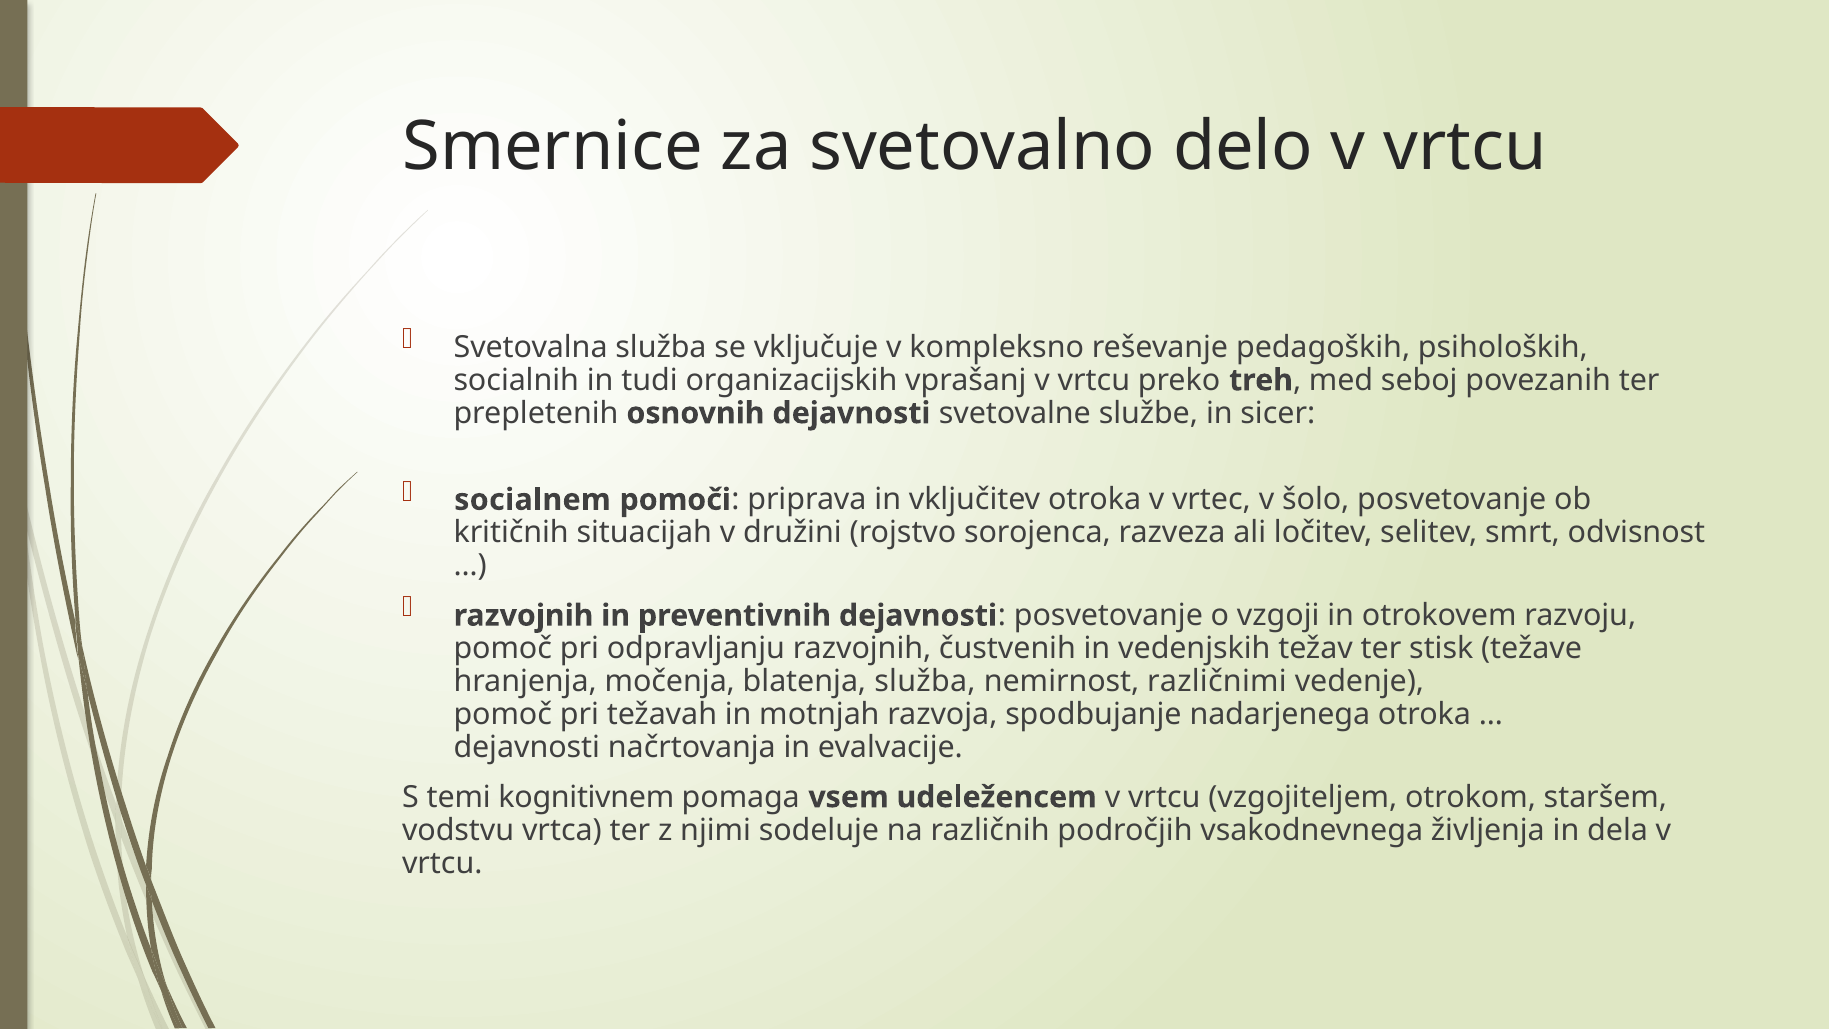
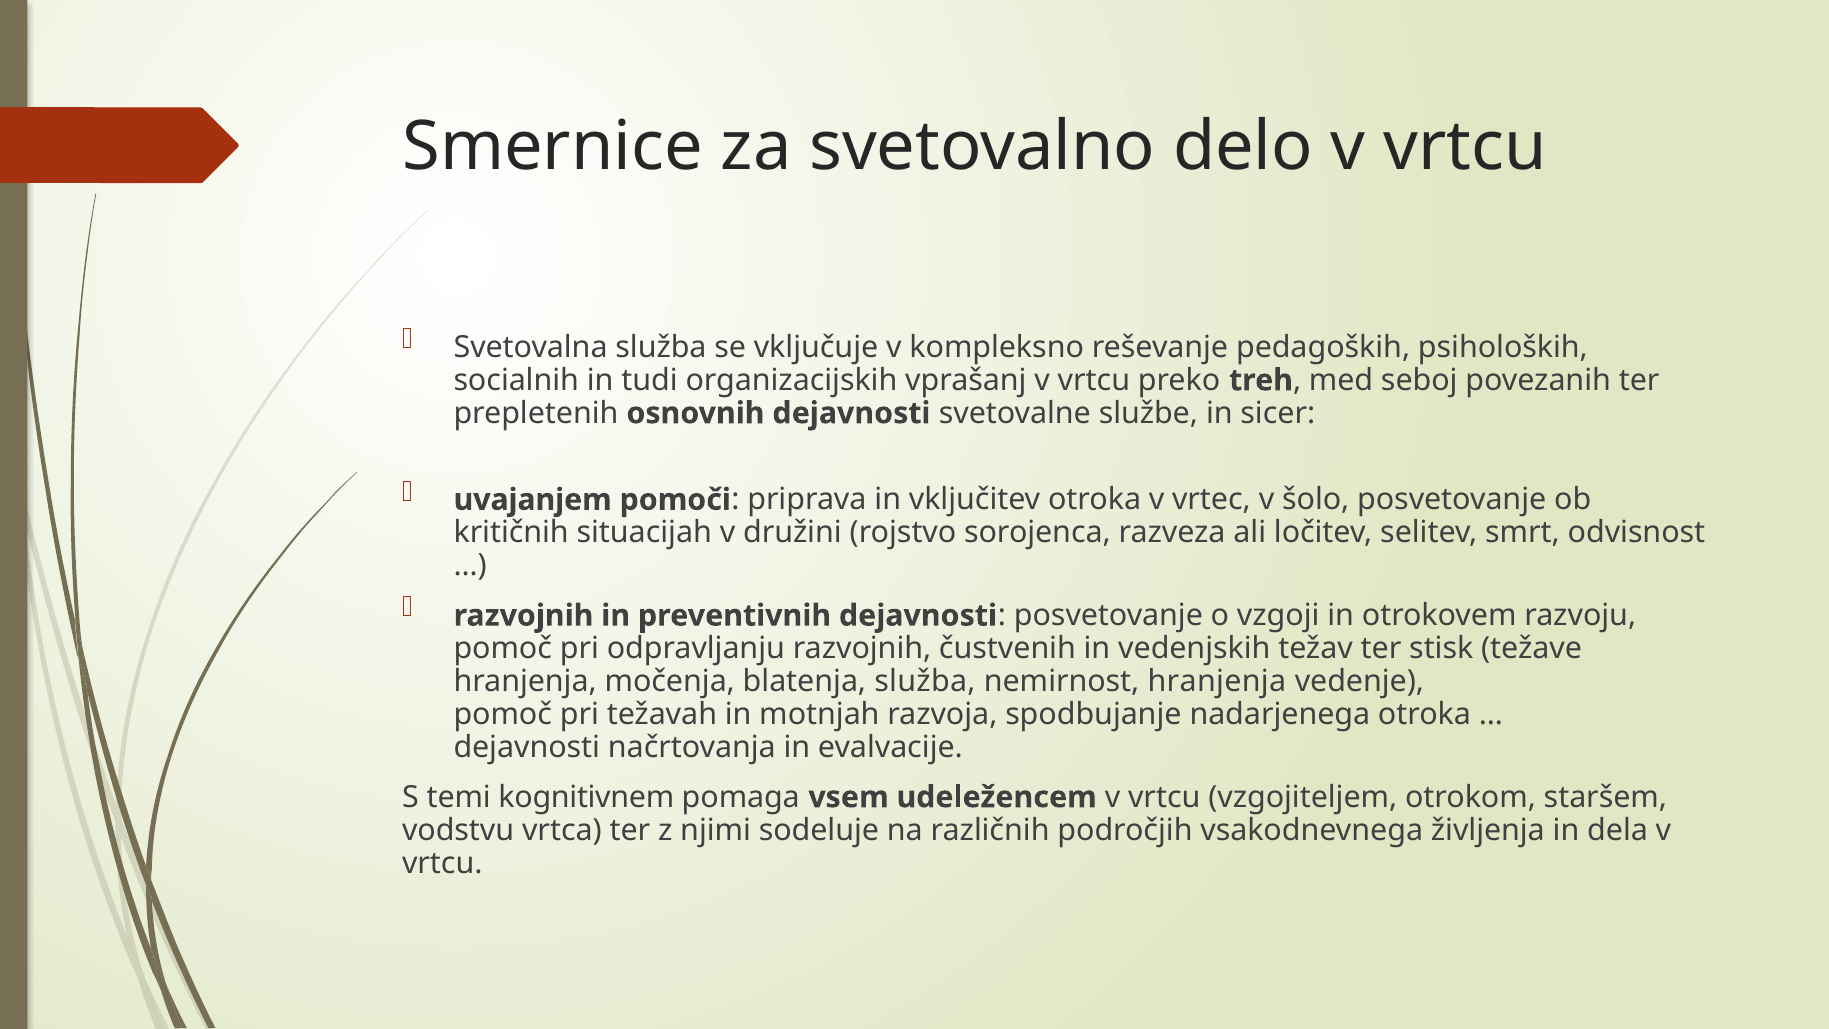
socialnem: socialnem -> uvajanjem (533, 500)
nemirnost različnimi: različnimi -> hranjenja (1217, 681)
